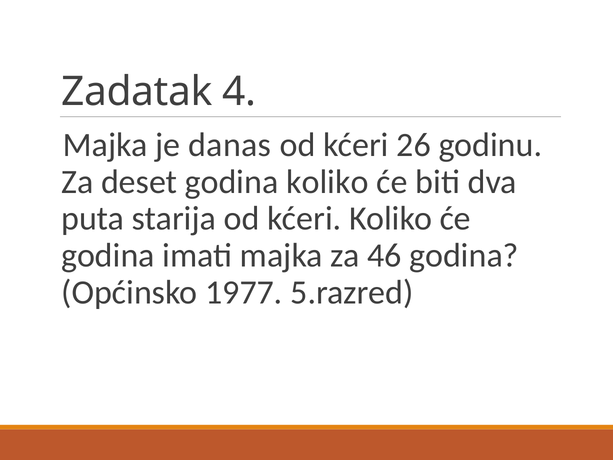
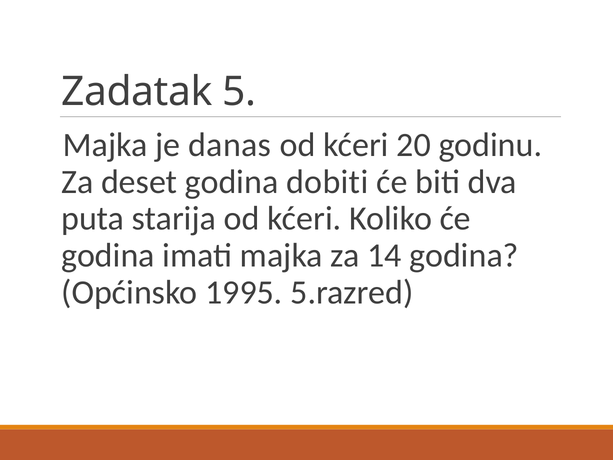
4: 4 -> 5 (239, 92)
26: 26 -> 20 (414, 145)
godina koliko: koliko -> dobiti (327, 182)
46: 46 -> 14 (384, 255)
1977: 1977 -> 1995 (244, 292)
